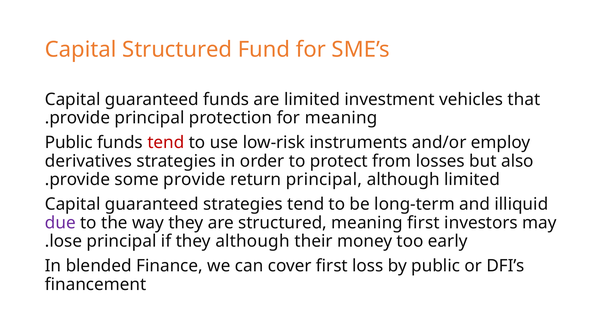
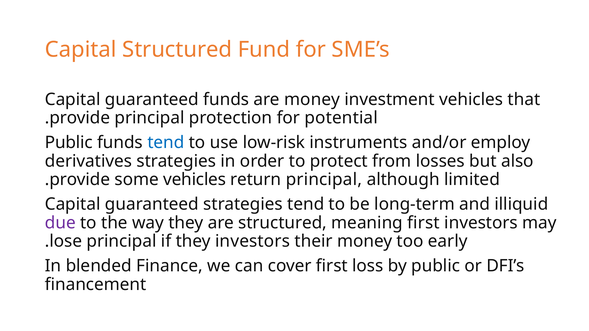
are limited: limited -> money (312, 100)
for meaning: meaning -> potential (341, 118)
tend colour: red -> blue (166, 143)
some provide: provide -> vehicles (195, 180)
they although: although -> investors (253, 241)
